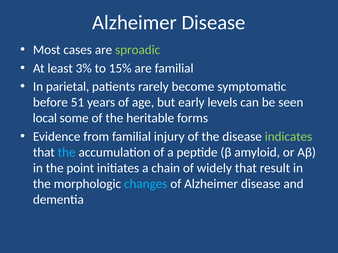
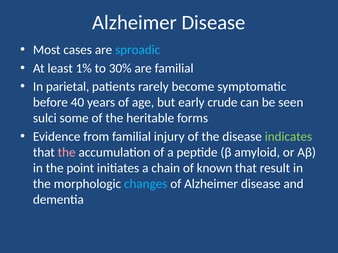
sproadic colour: light green -> light blue (138, 50)
3%: 3% -> 1% (84, 68)
15%: 15% -> 30% (120, 68)
51: 51 -> 40 (77, 103)
levels: levels -> crude (222, 103)
local: local -> sulci (45, 118)
the colour: light blue -> pink (67, 153)
widely: widely -> known (214, 168)
